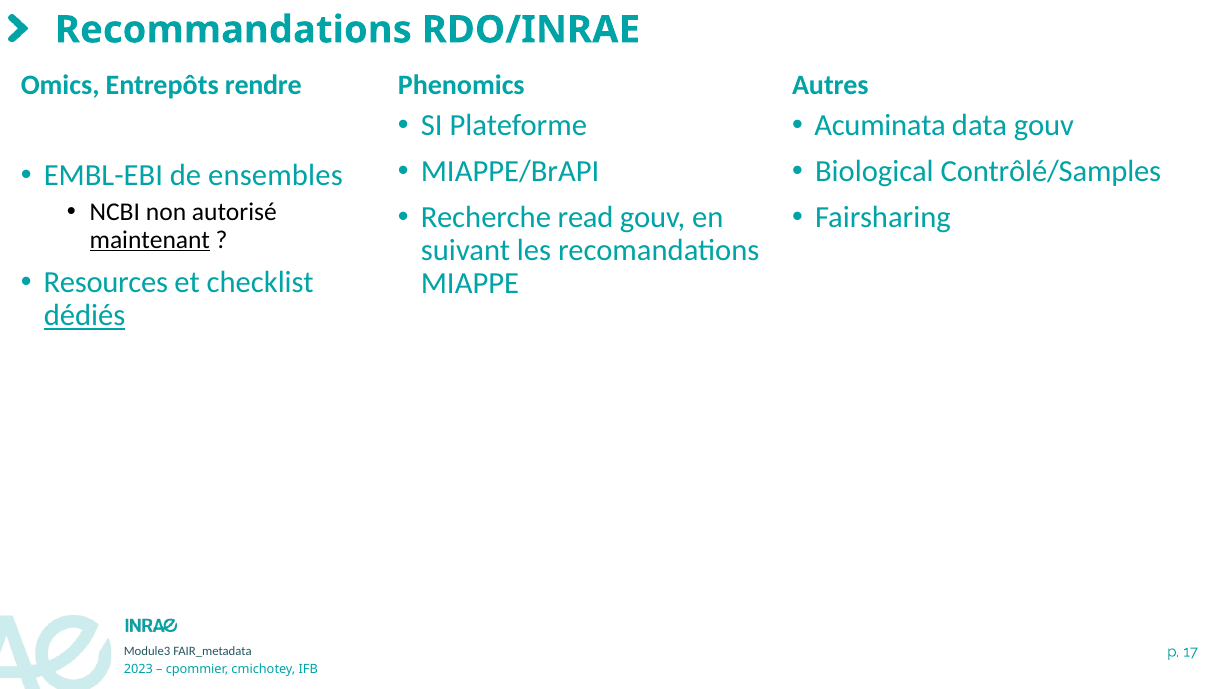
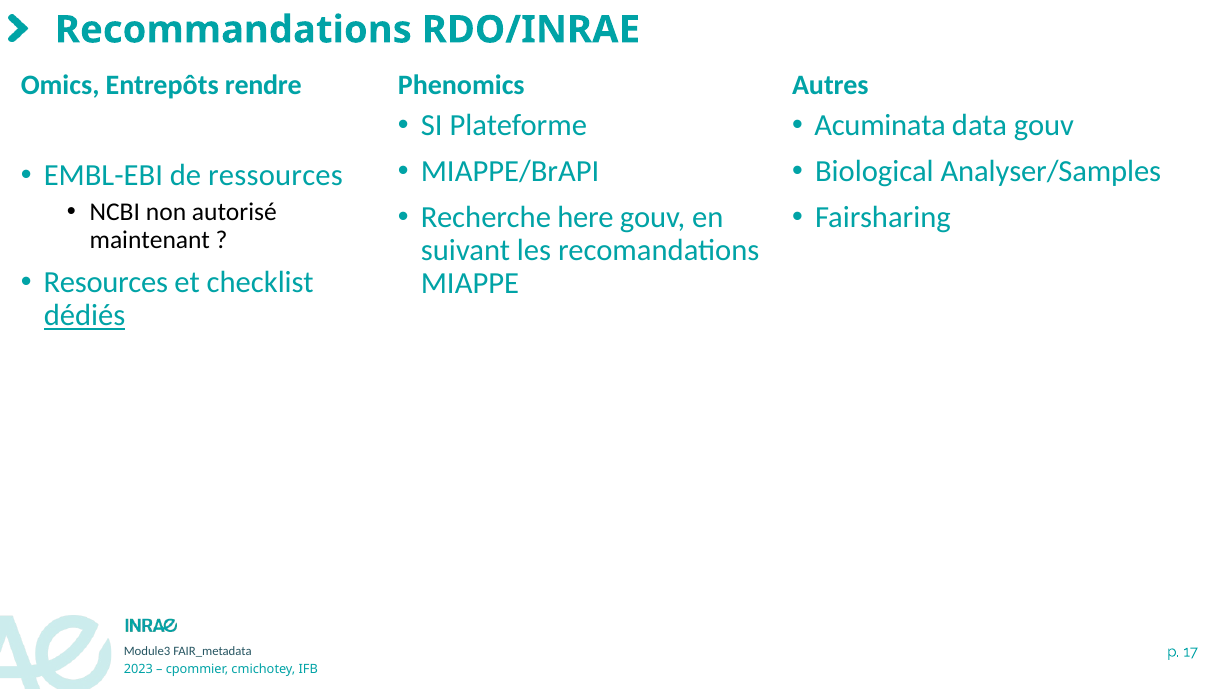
Contrôlé/Samples: Contrôlé/Samples -> Analyser/Samples (1051, 172)
ensembles: ensembles -> ressources (275, 175)
read: read -> here (586, 217)
maintenant underline: present -> none (150, 240)
